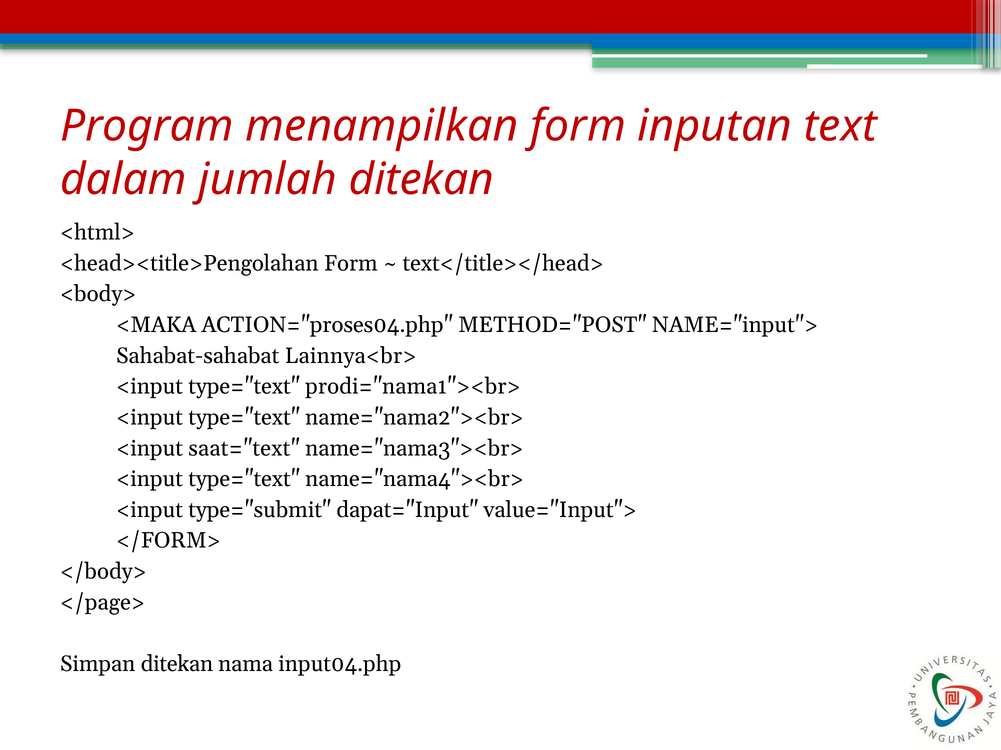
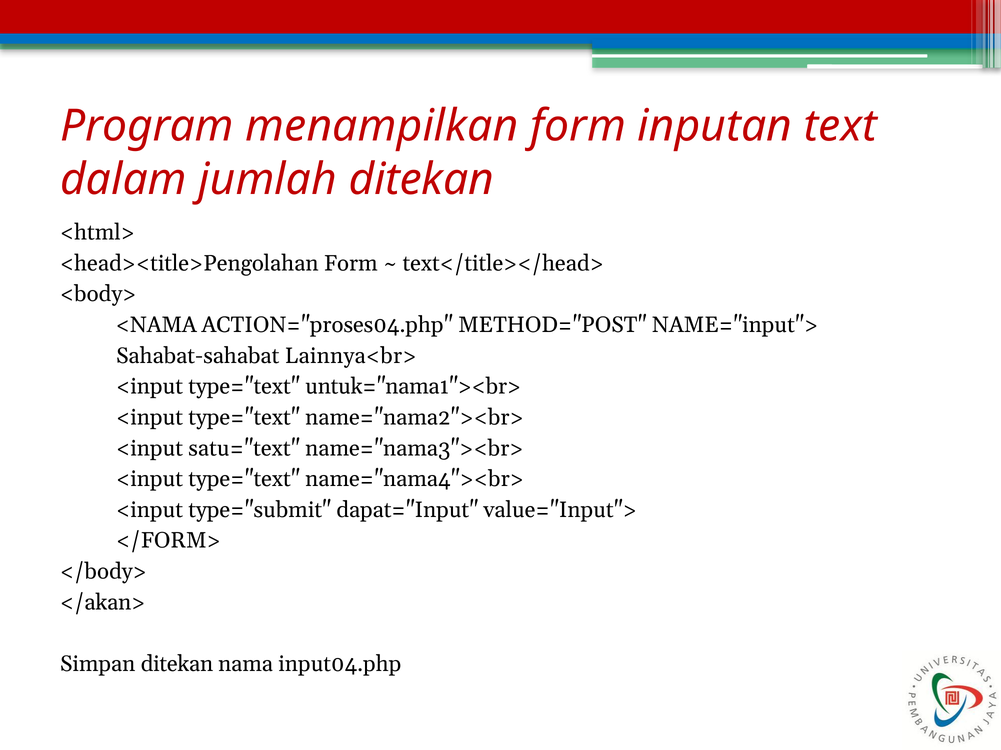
<MAKA: <MAKA -> <NAMA (156, 325)
prodi="nama1"><br>: prodi="nama1"><br> -> untuk="nama1"><br> (413, 387)
saat="text: saat="text -> satu="text (244, 449)
</page>: </page> -> </akan> (103, 603)
